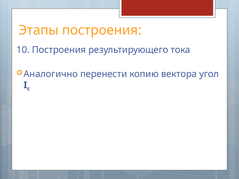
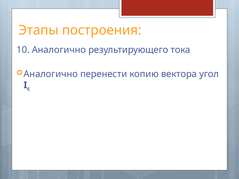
10 Построения: Построения -> Аналогично (59, 50)
